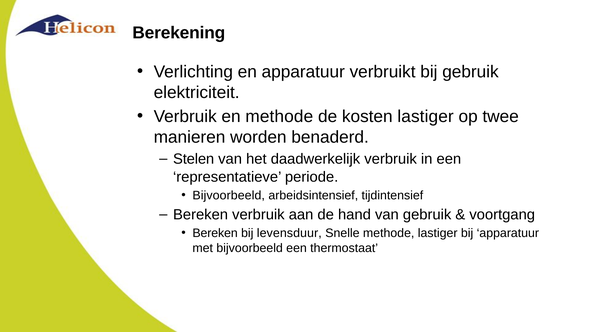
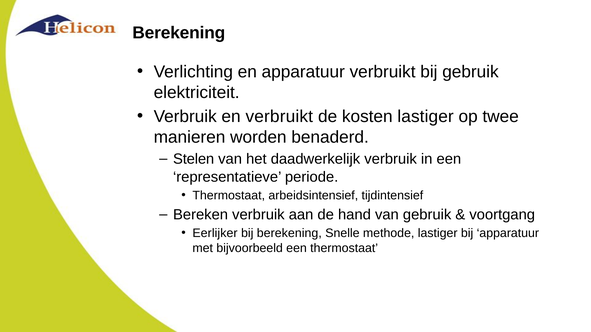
en methode: methode -> verbruikt (279, 117)
Bijvoorbeeld: Bijvoorbeeld -> Thermostaat (229, 196)
Bereken: Bereken -> Eerlijker (215, 234)
bij levensduur: levensduur -> berekening (289, 234)
